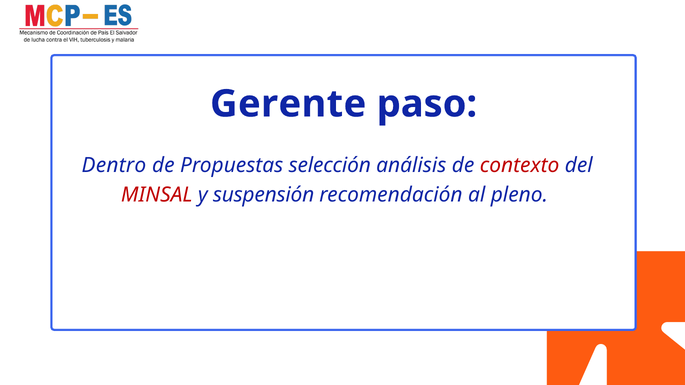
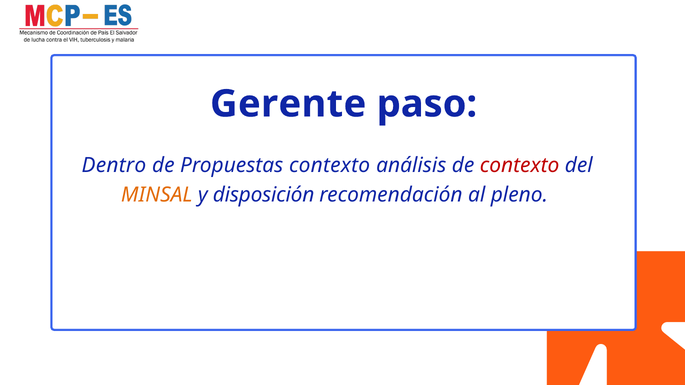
Propuestas selección: selección -> contexto (330, 166)
MINSAL colour: red -> orange (157, 195)
suspensión: suspensión -> disposición (264, 195)
